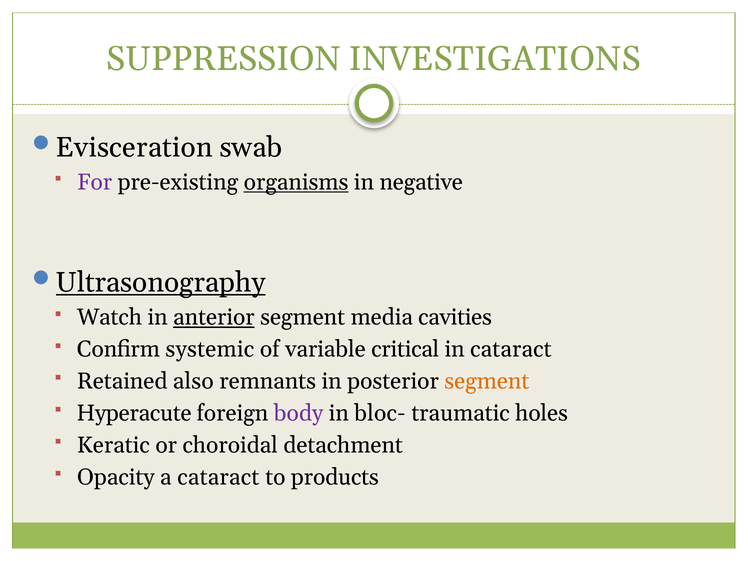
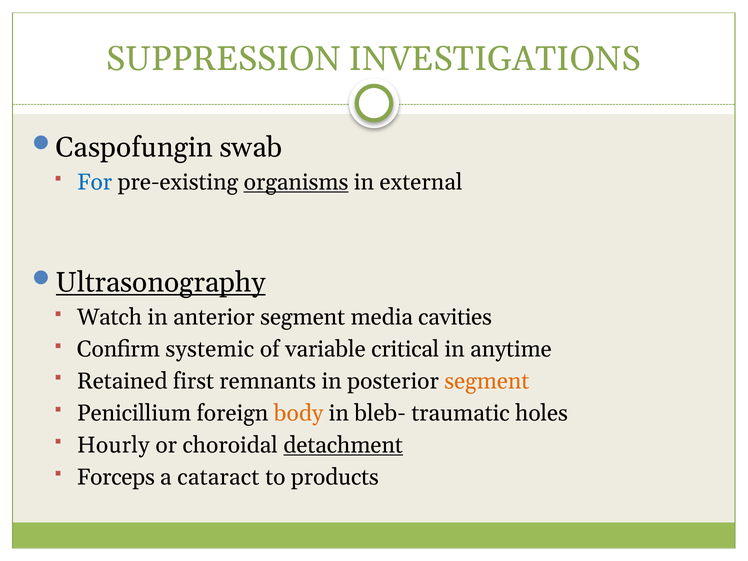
Evisceration: Evisceration -> Caspofungin (134, 147)
For colour: purple -> blue (95, 182)
negative: negative -> external (421, 182)
anterior underline: present -> none (214, 317)
in cataract: cataract -> anytime (511, 349)
also: also -> first (193, 381)
Hyperacute: Hyperacute -> Penicillium (134, 413)
body colour: purple -> orange (299, 413)
bloc-: bloc- -> bleb- (380, 413)
Keratic: Keratic -> Hourly (113, 445)
detachment underline: none -> present (343, 445)
Opacity: Opacity -> Forceps (116, 477)
